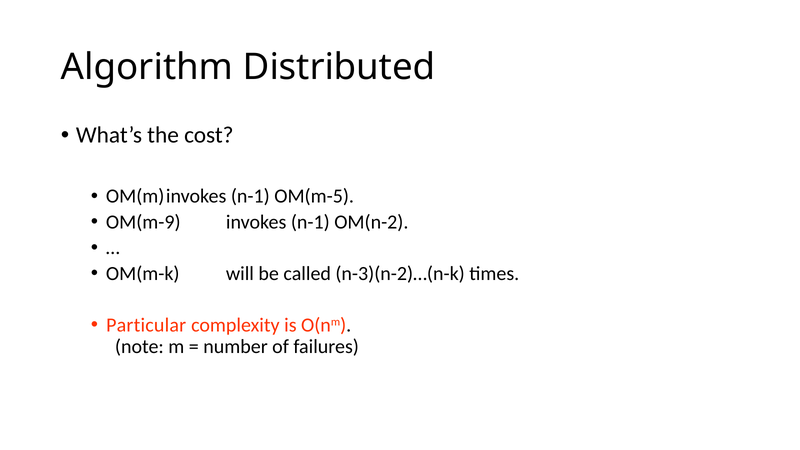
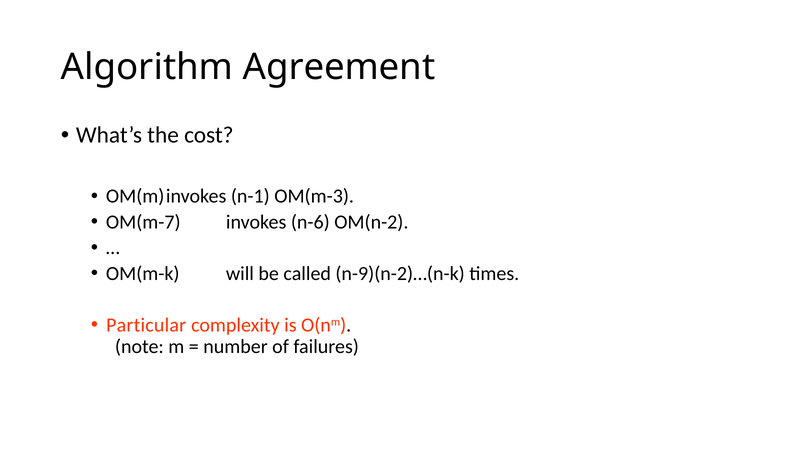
Distributed: Distributed -> Agreement (339, 67)
OM(m-5: OM(m-5 -> OM(m-3 (314, 196)
OM(m-9: OM(m-9 -> OM(m-7 (143, 222)
invokes n-1: n-1 -> n-6 (310, 222)
n-3)(n-2)…(n-k: n-3)(n-2)…(n-k -> n-9)(n-2)…(n-k (400, 274)
